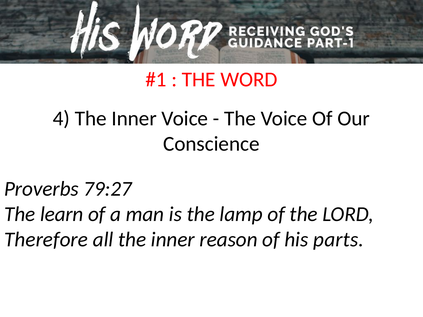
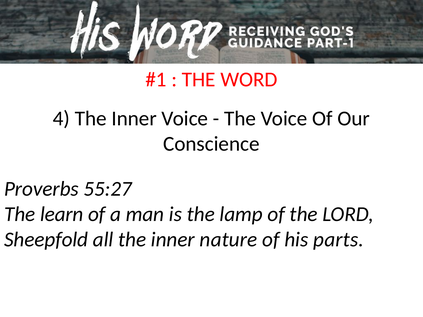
79:27: 79:27 -> 55:27 (108, 189)
Therefore: Therefore -> Sheepfold (46, 240)
reason: reason -> nature (229, 240)
